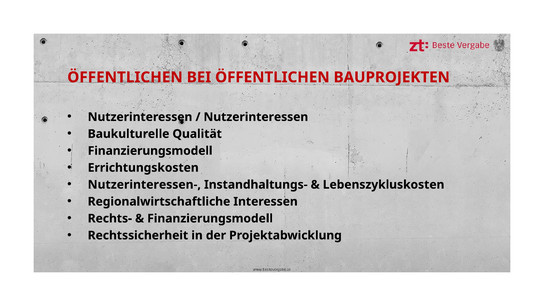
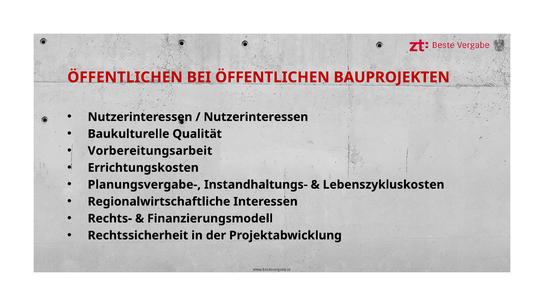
Finanzierungsmodell: Finanzierungsmodell -> Vorbereitungsarbeit (150, 151)
Nutzerinteressen-: Nutzerinteressen- -> Planungsvergabe- (144, 185)
